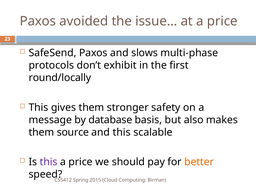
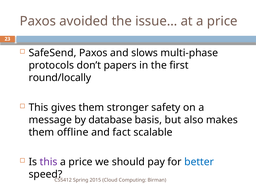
exhibit: exhibit -> papers (120, 65)
source: source -> offline (73, 132)
and this: this -> fact (122, 132)
better colour: orange -> blue (199, 162)
